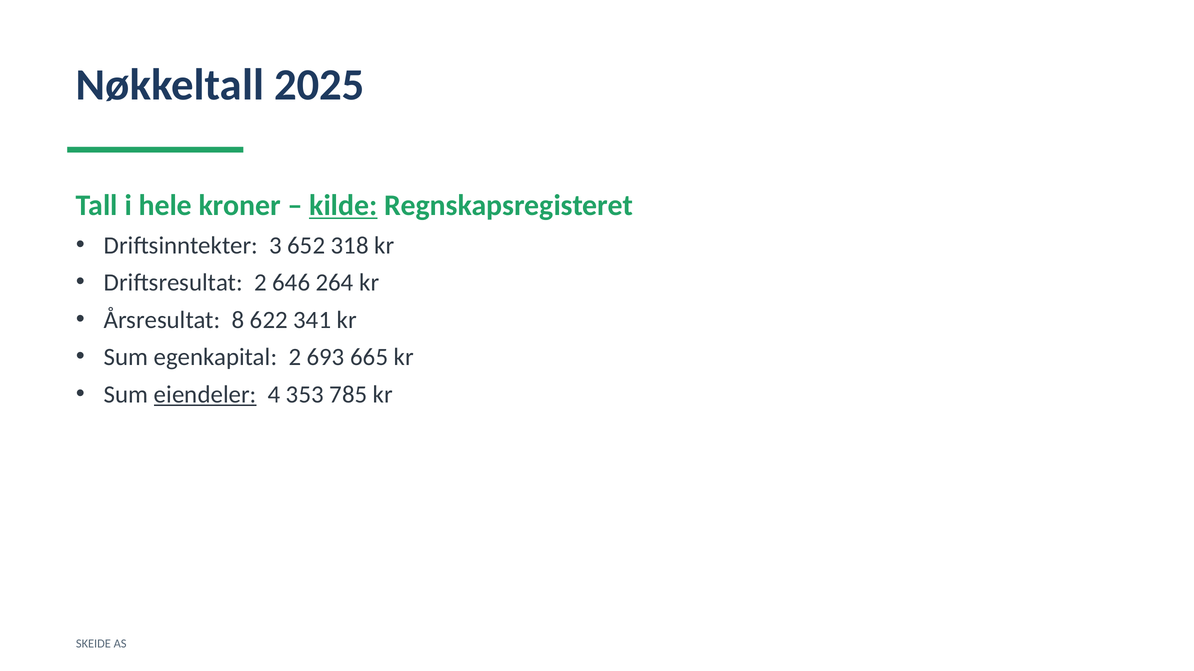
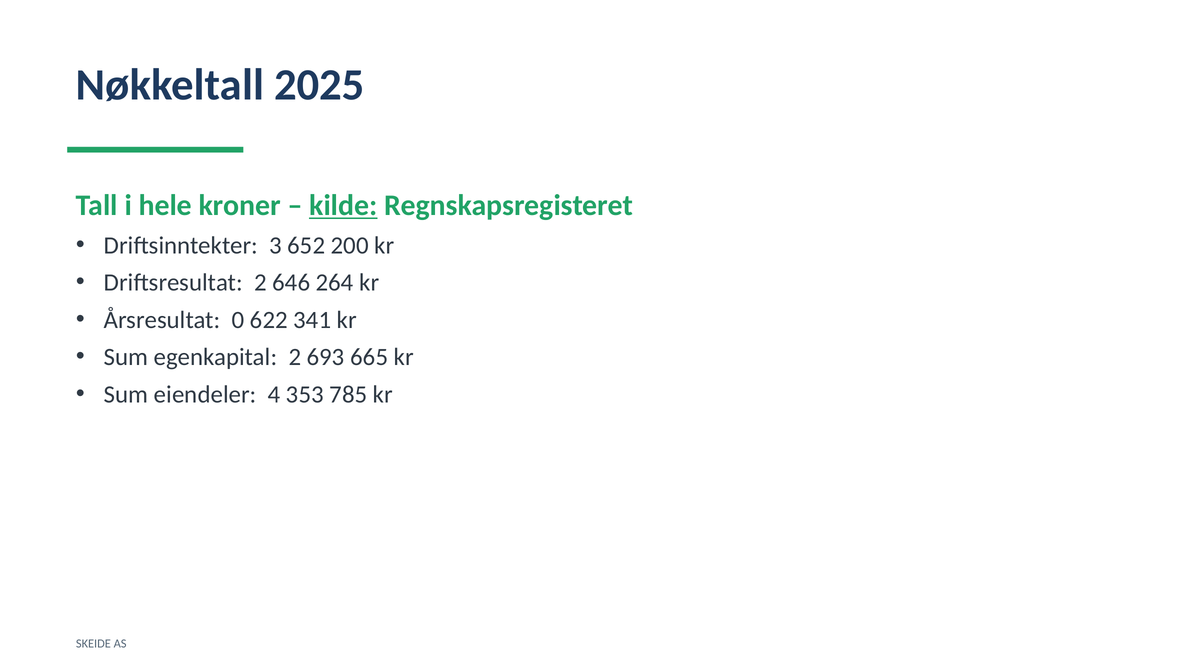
318: 318 -> 200 (350, 246)
8: 8 -> 0 (238, 320)
eiendeler underline: present -> none (205, 395)
